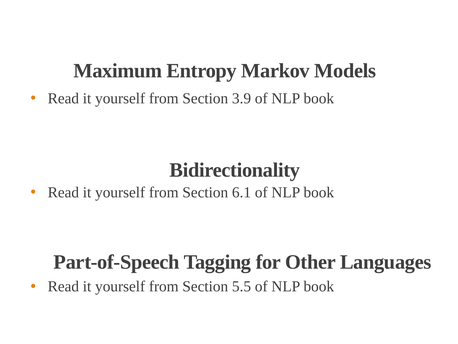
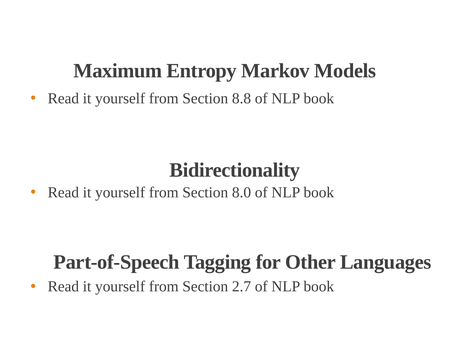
3.9: 3.9 -> 8.8 (242, 98)
6.1: 6.1 -> 8.0 (242, 192)
5.5: 5.5 -> 2.7 (242, 286)
